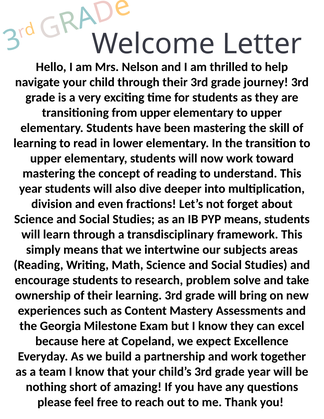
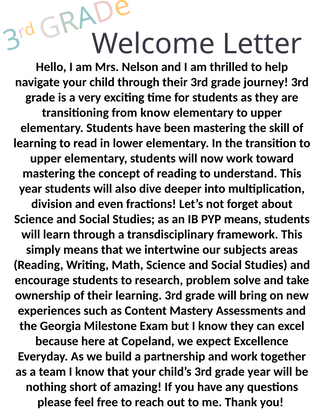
from upper: upper -> know (155, 113)
